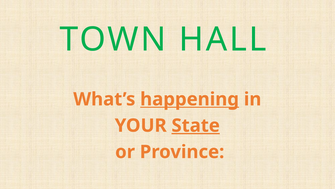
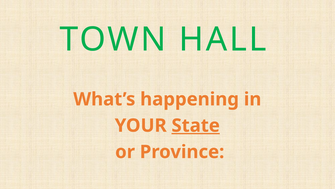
happening underline: present -> none (190, 99)
